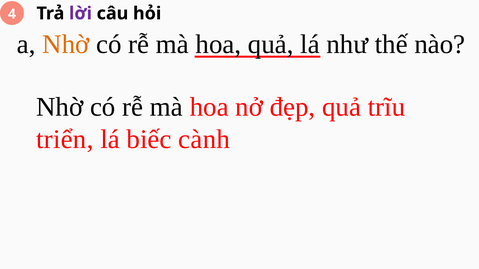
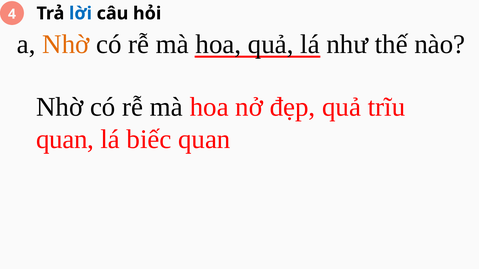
lời colour: purple -> blue (80, 13)
triển: triển -> quan (65, 140)
biếc cành: cành -> quan (204, 140)
